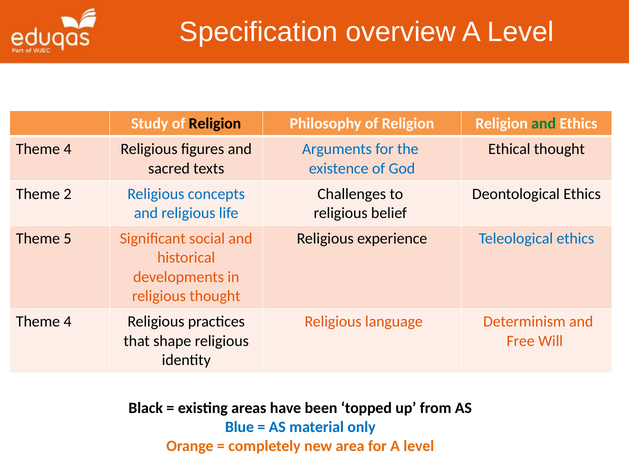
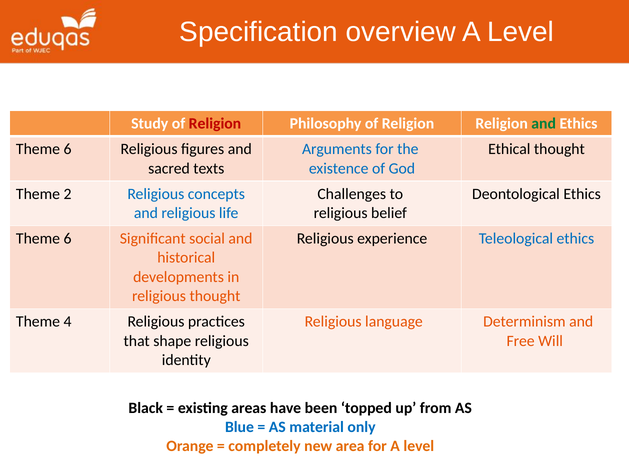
Religion colour: black -> red (215, 124)
4: 4 -> 6 (68, 149)
5: 5 -> 6 (68, 238)
